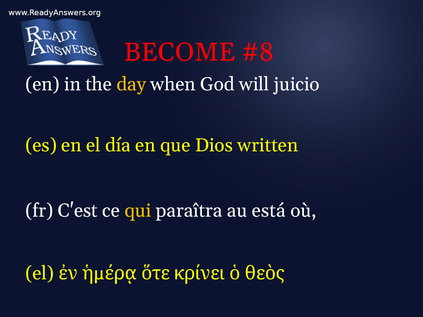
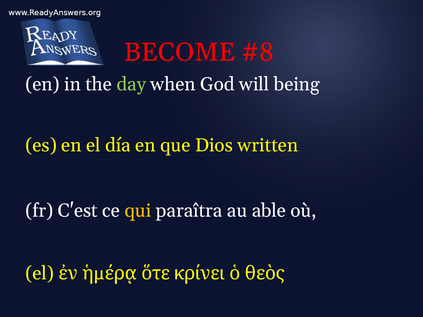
day colour: yellow -> light green (131, 84)
juicio: juicio -> being (297, 84)
está: está -> able (269, 211)
